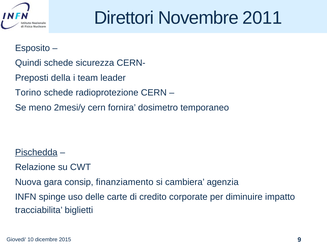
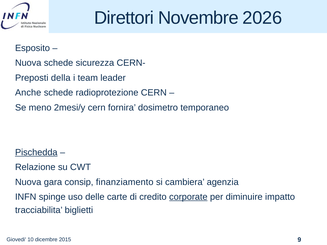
2011: 2011 -> 2026 (262, 18)
Quindi: Quindi -> Nuova (28, 63)
Torino: Torino -> Anche (28, 93)
corporate underline: none -> present (188, 197)
